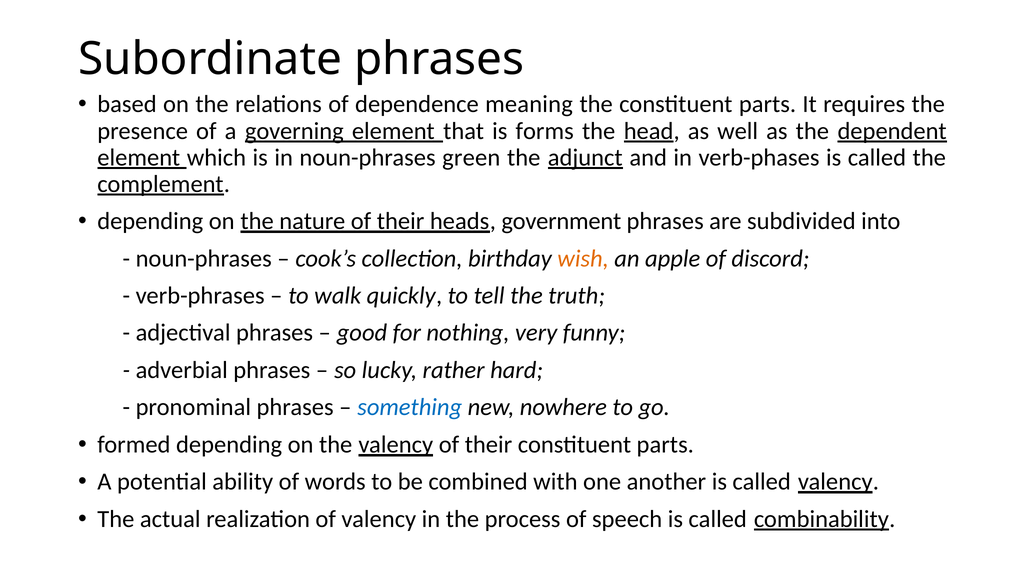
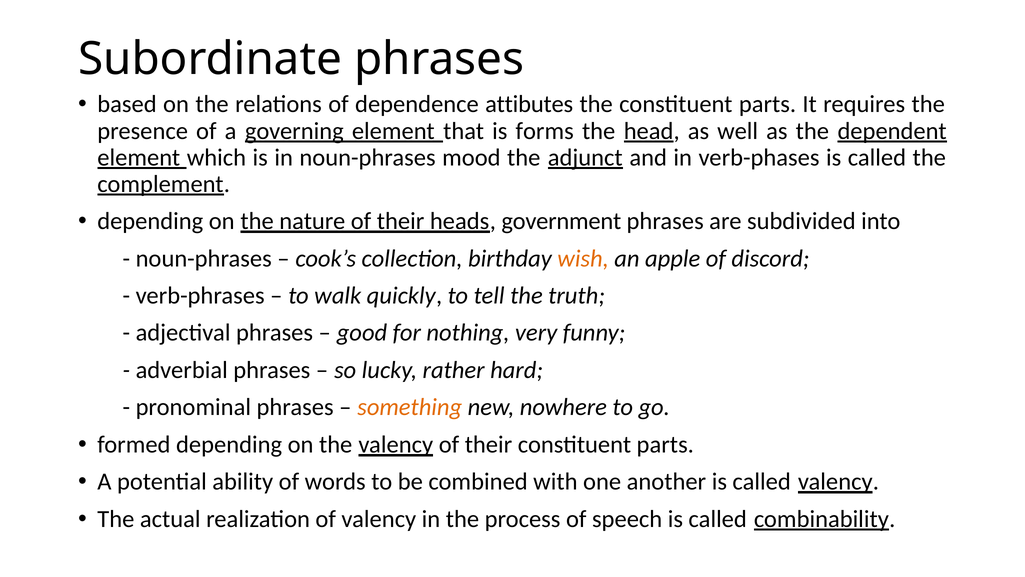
meaning: meaning -> attibutes (529, 104)
green: green -> mood (471, 157)
something colour: blue -> orange (410, 407)
